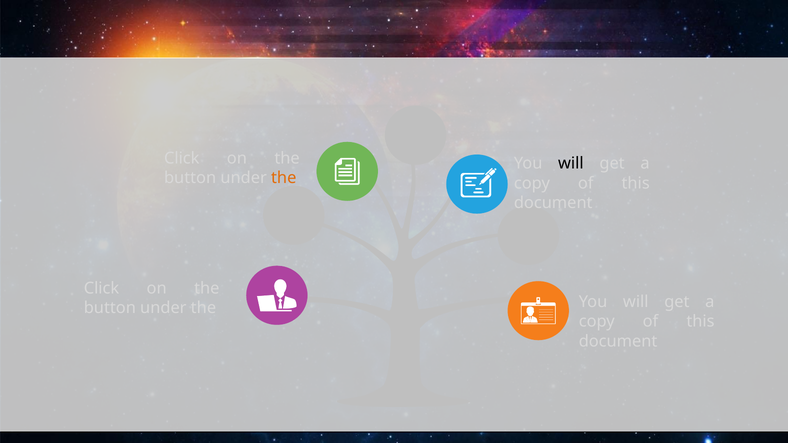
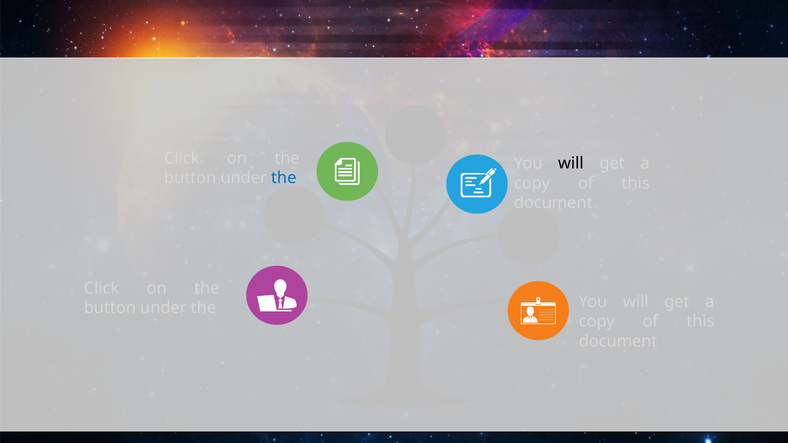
the colour: orange -> blue (284, 178)
